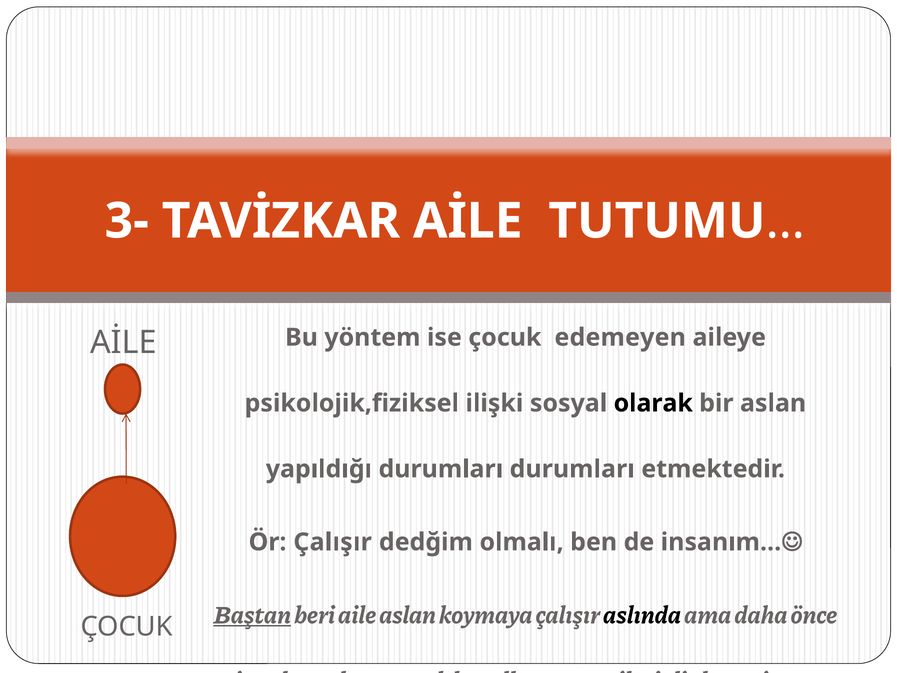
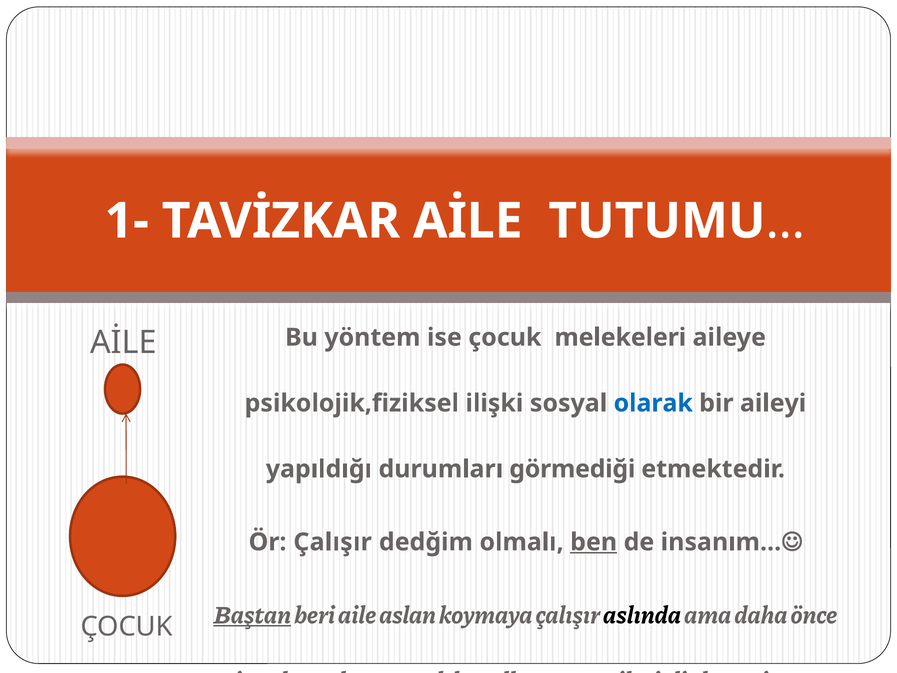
3-: 3- -> 1- (127, 221)
edemeyen: edemeyen -> melekeleri (620, 337)
olarak colour: black -> blue (653, 403)
bir aslan: aslan -> aileyi (773, 403)
durumları durumları: durumları -> görmediği (572, 469)
ben underline: none -> present (594, 542)
